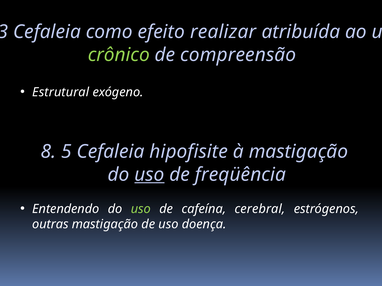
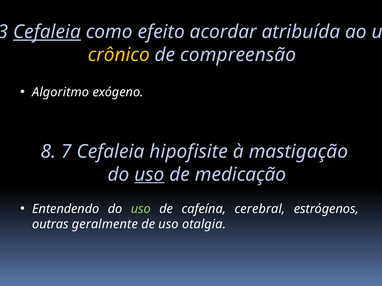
Cefaleia underline: none -> present (47, 32)
realizar: realizar -> acordar (223, 32)
crônico colour: light green -> yellow (119, 55)
Estrutural: Estrutural -> Algoritmo (61, 92)
5: 5 -> 7 (66, 152)
freqüência: freqüência -> medicação (241, 175)
outras mastigação: mastigação -> geralmente (105, 224)
doença: doença -> otalgia (204, 224)
